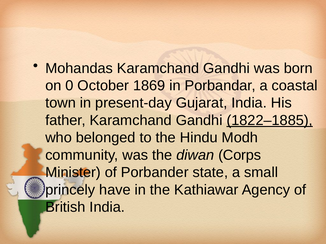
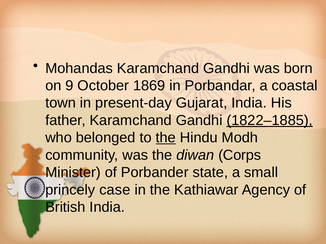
0: 0 -> 9 (69, 86)
the underline: none -> present (166, 138)
have: have -> case (115, 190)
